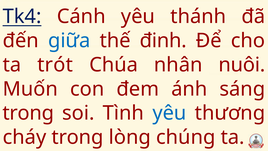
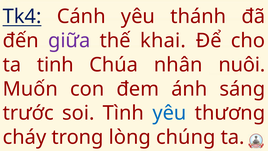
giữa colour: blue -> purple (69, 41)
đinh: đinh -> khai (163, 41)
trót: trót -> tinh (55, 65)
trong: trong -> trước (28, 113)
